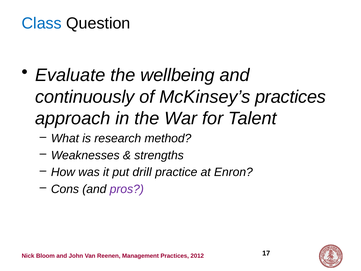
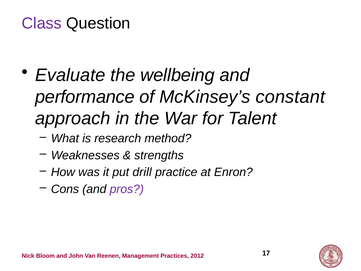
Class colour: blue -> purple (42, 23)
continuously: continuously -> performance (85, 97)
McKinsey’s practices: practices -> constant (290, 97)
